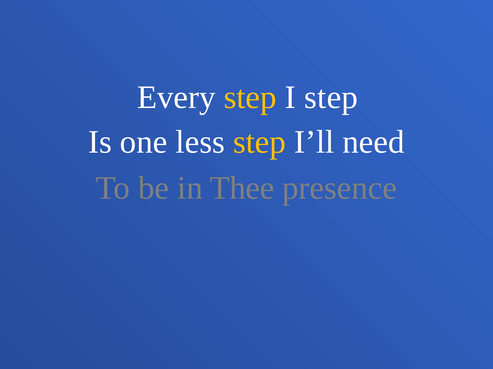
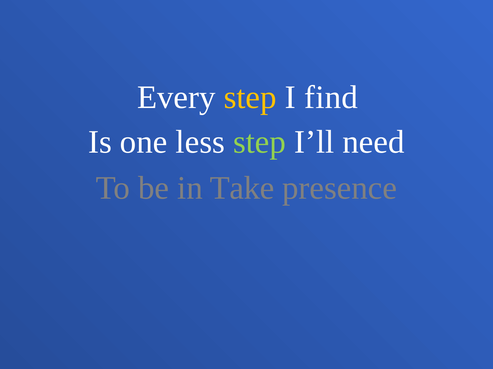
I step: step -> find (331, 98)
step colour: yellow -> light green (260, 142)
Thee: Thee -> Take (242, 188)
